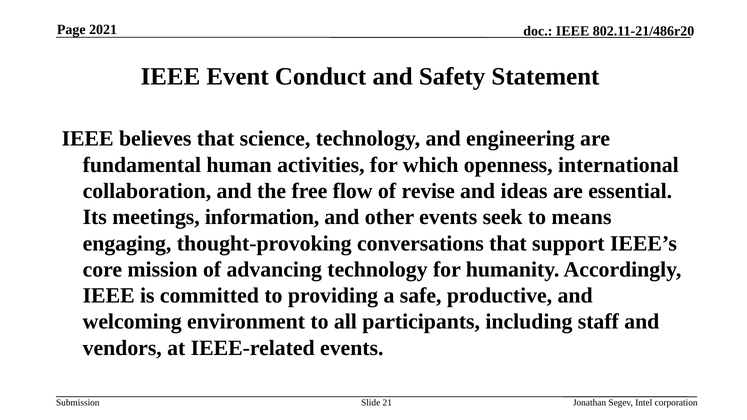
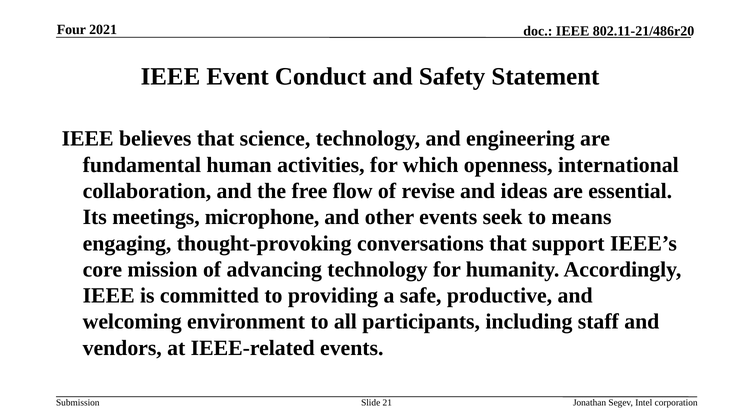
Page: Page -> Four (71, 30)
information: information -> microphone (262, 217)
